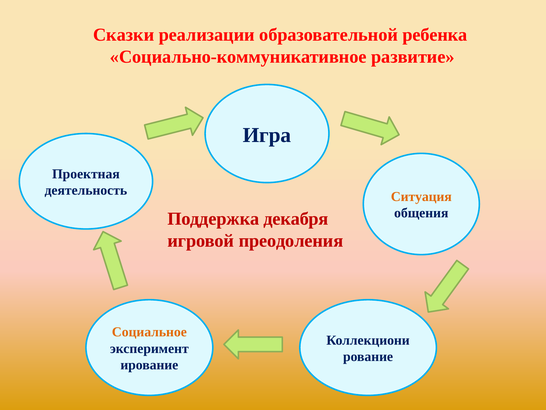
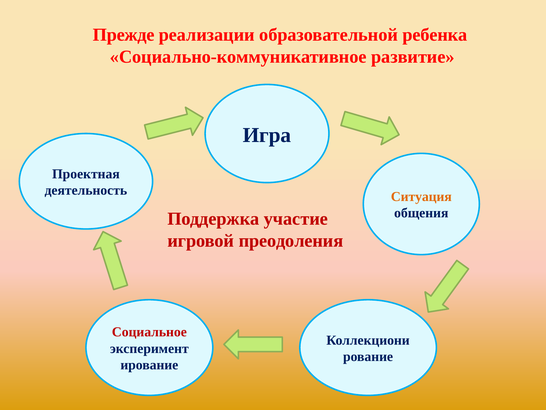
Сказки: Сказки -> Прежде (124, 35)
декабря: декабря -> участие (296, 219)
Социальное colour: orange -> red (149, 332)
